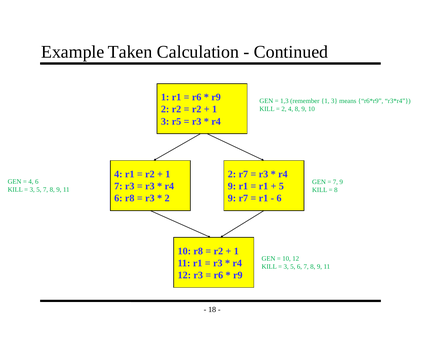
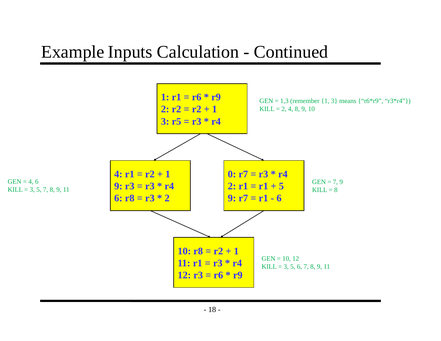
Taken: Taken -> Inputs (130, 52)
2: 2 -> 0 (232, 174)
7: 7 -> 9 (118, 186)
9: 9 -> 2 (232, 186)
